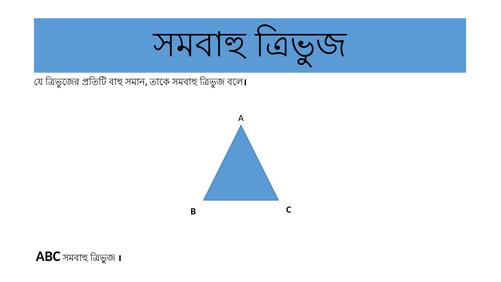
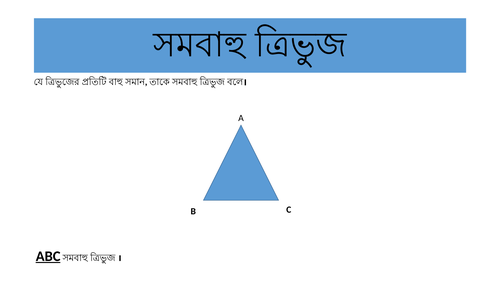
ABC underline: none -> present (48, 256)
